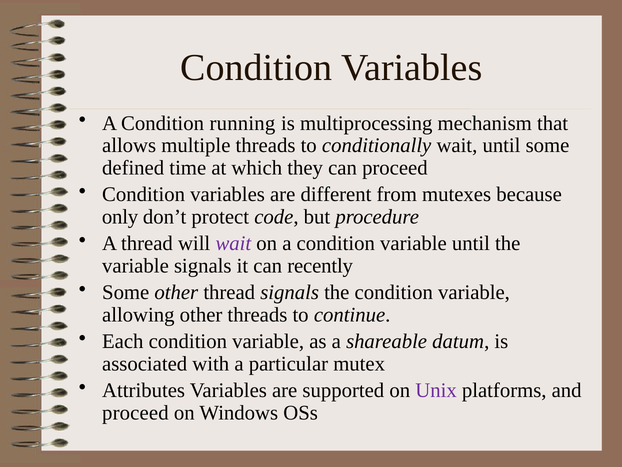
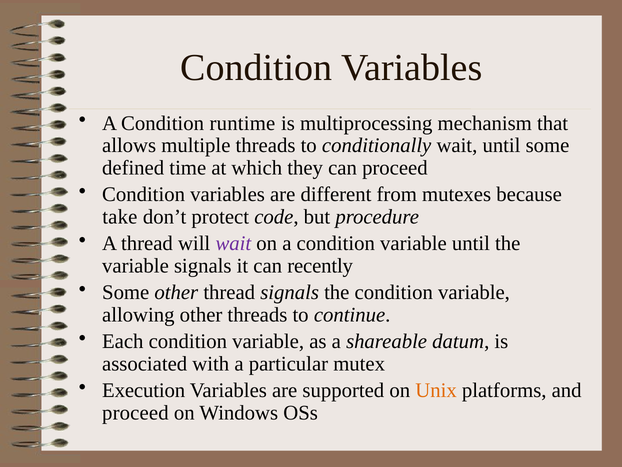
running: running -> runtime (242, 123)
only: only -> take (120, 217)
Attributes: Attributes -> Execution (144, 390)
Unix colour: purple -> orange (436, 390)
